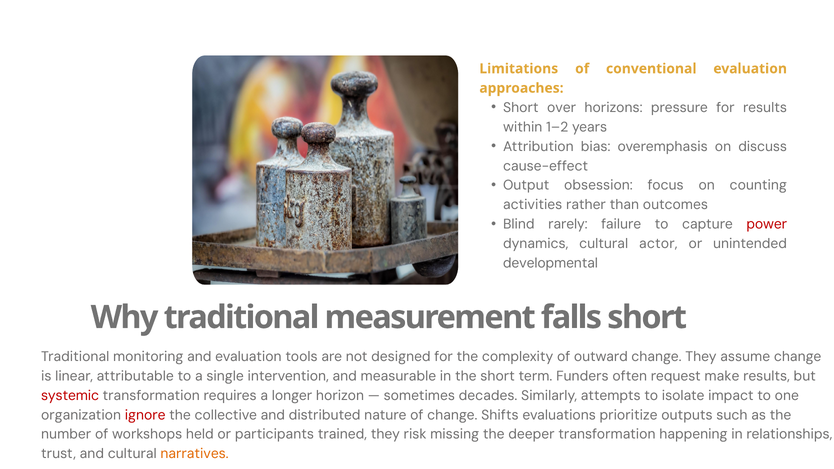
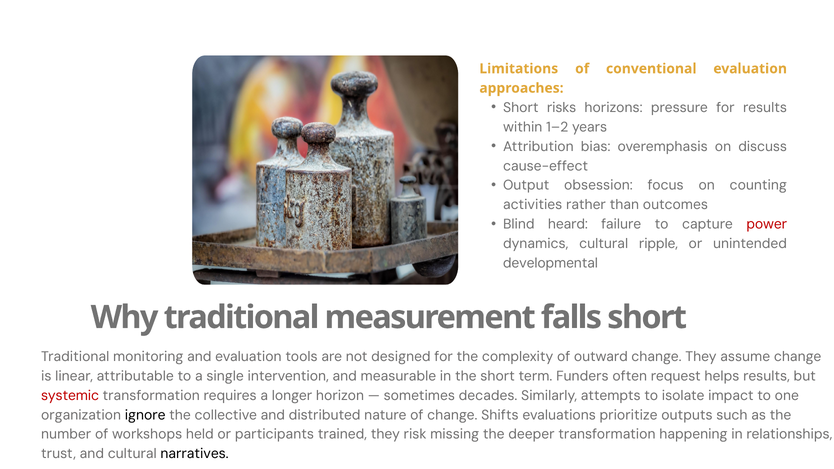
over: over -> risks (562, 108)
rarely: rarely -> heard (568, 224)
actor: actor -> ripple (658, 244)
make: make -> helps (722, 376)
ignore colour: red -> black (145, 415)
narratives colour: orange -> black (195, 454)
